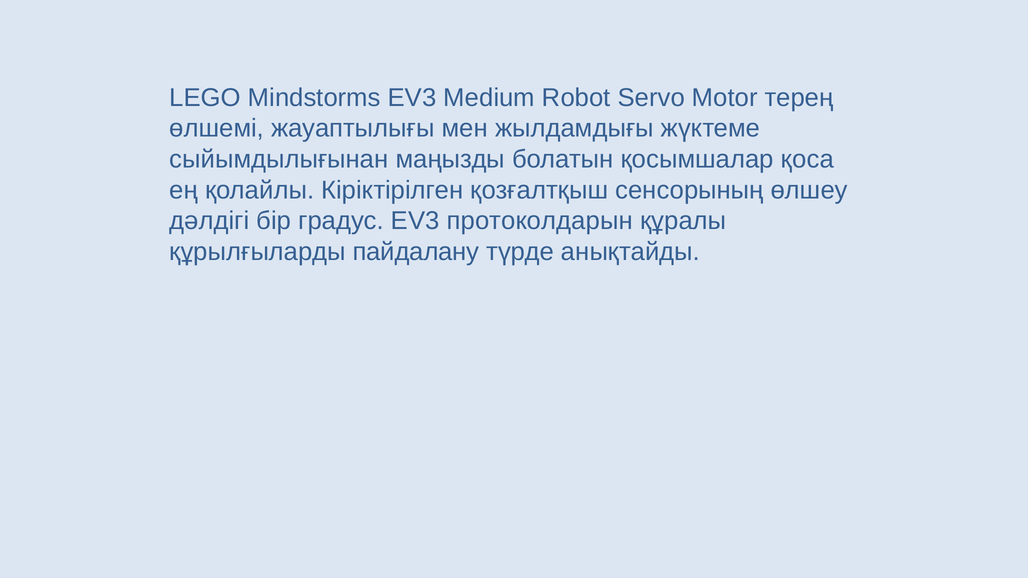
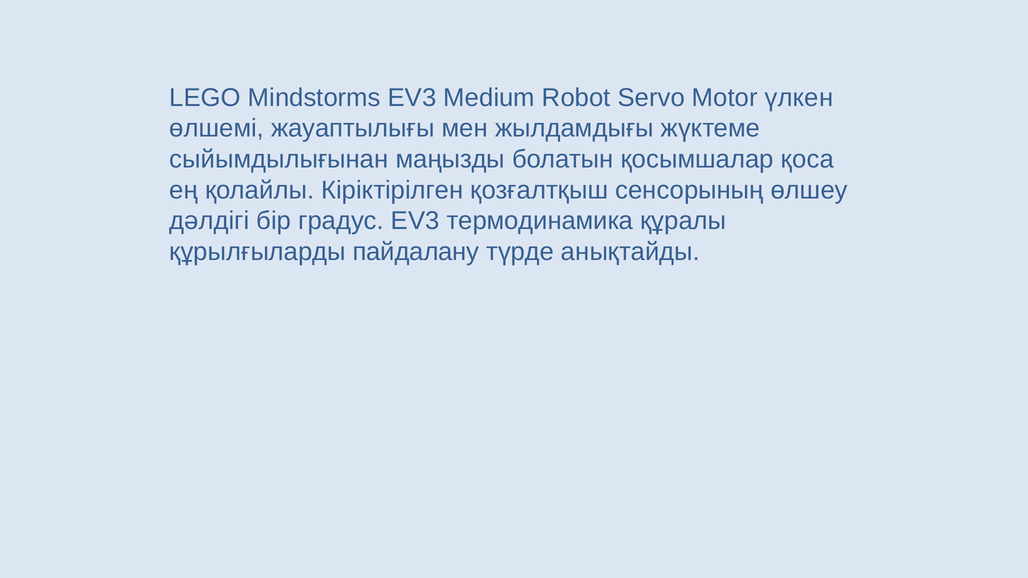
терең: терең -> үлкен (799, 98)
протоколдарын: протоколдарын -> термодинамика (540, 221)
